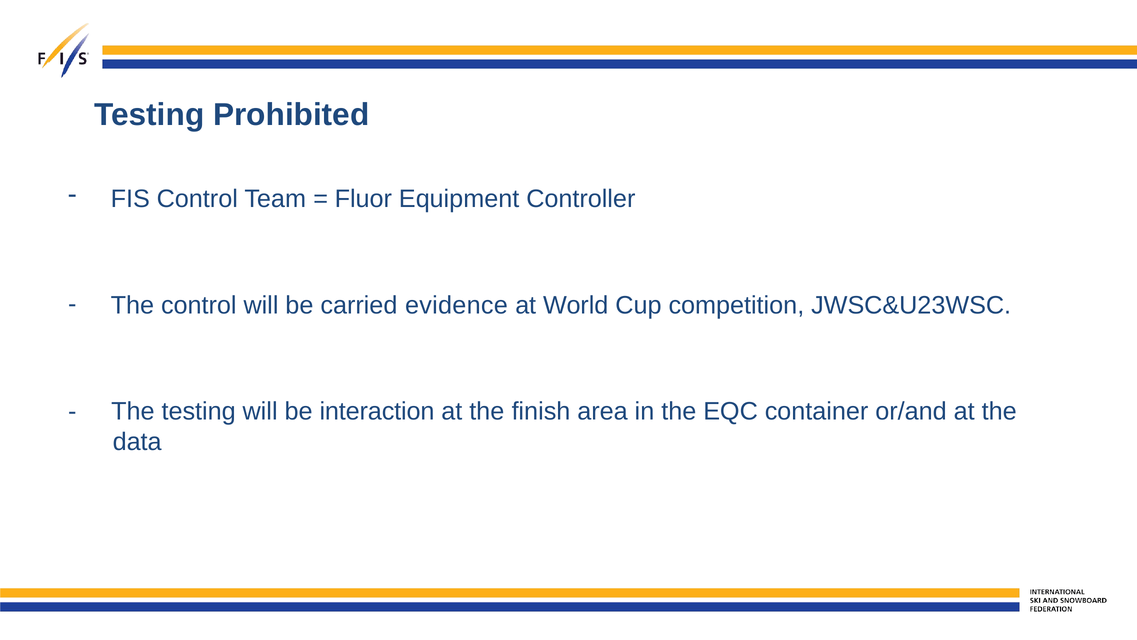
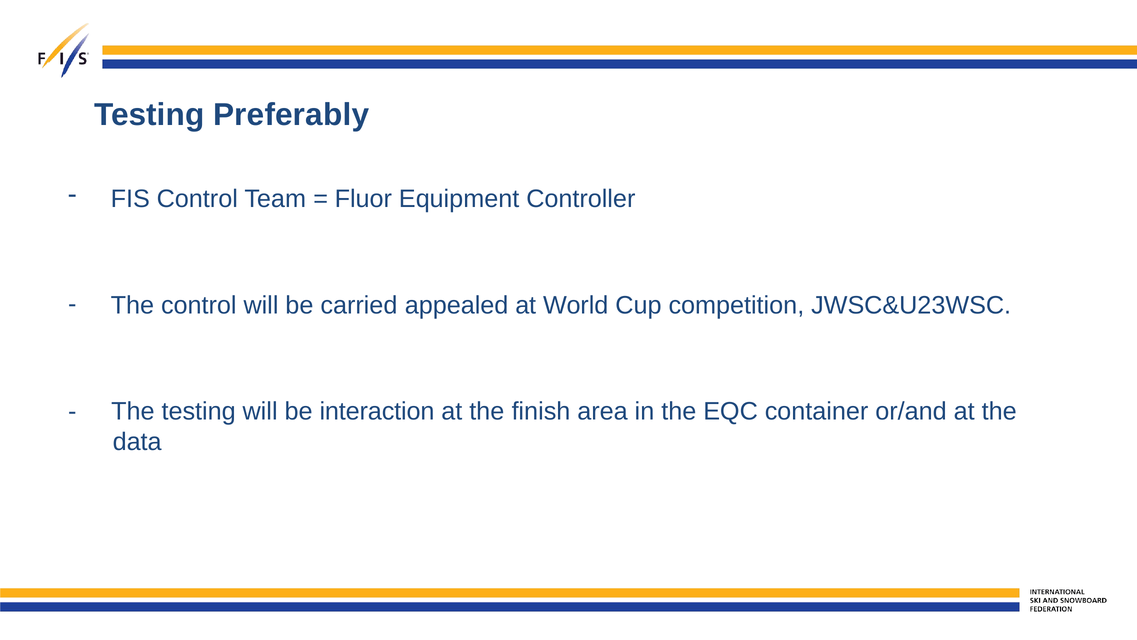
Prohibited: Prohibited -> Preferably (291, 115)
evidence: evidence -> appealed (457, 305)
